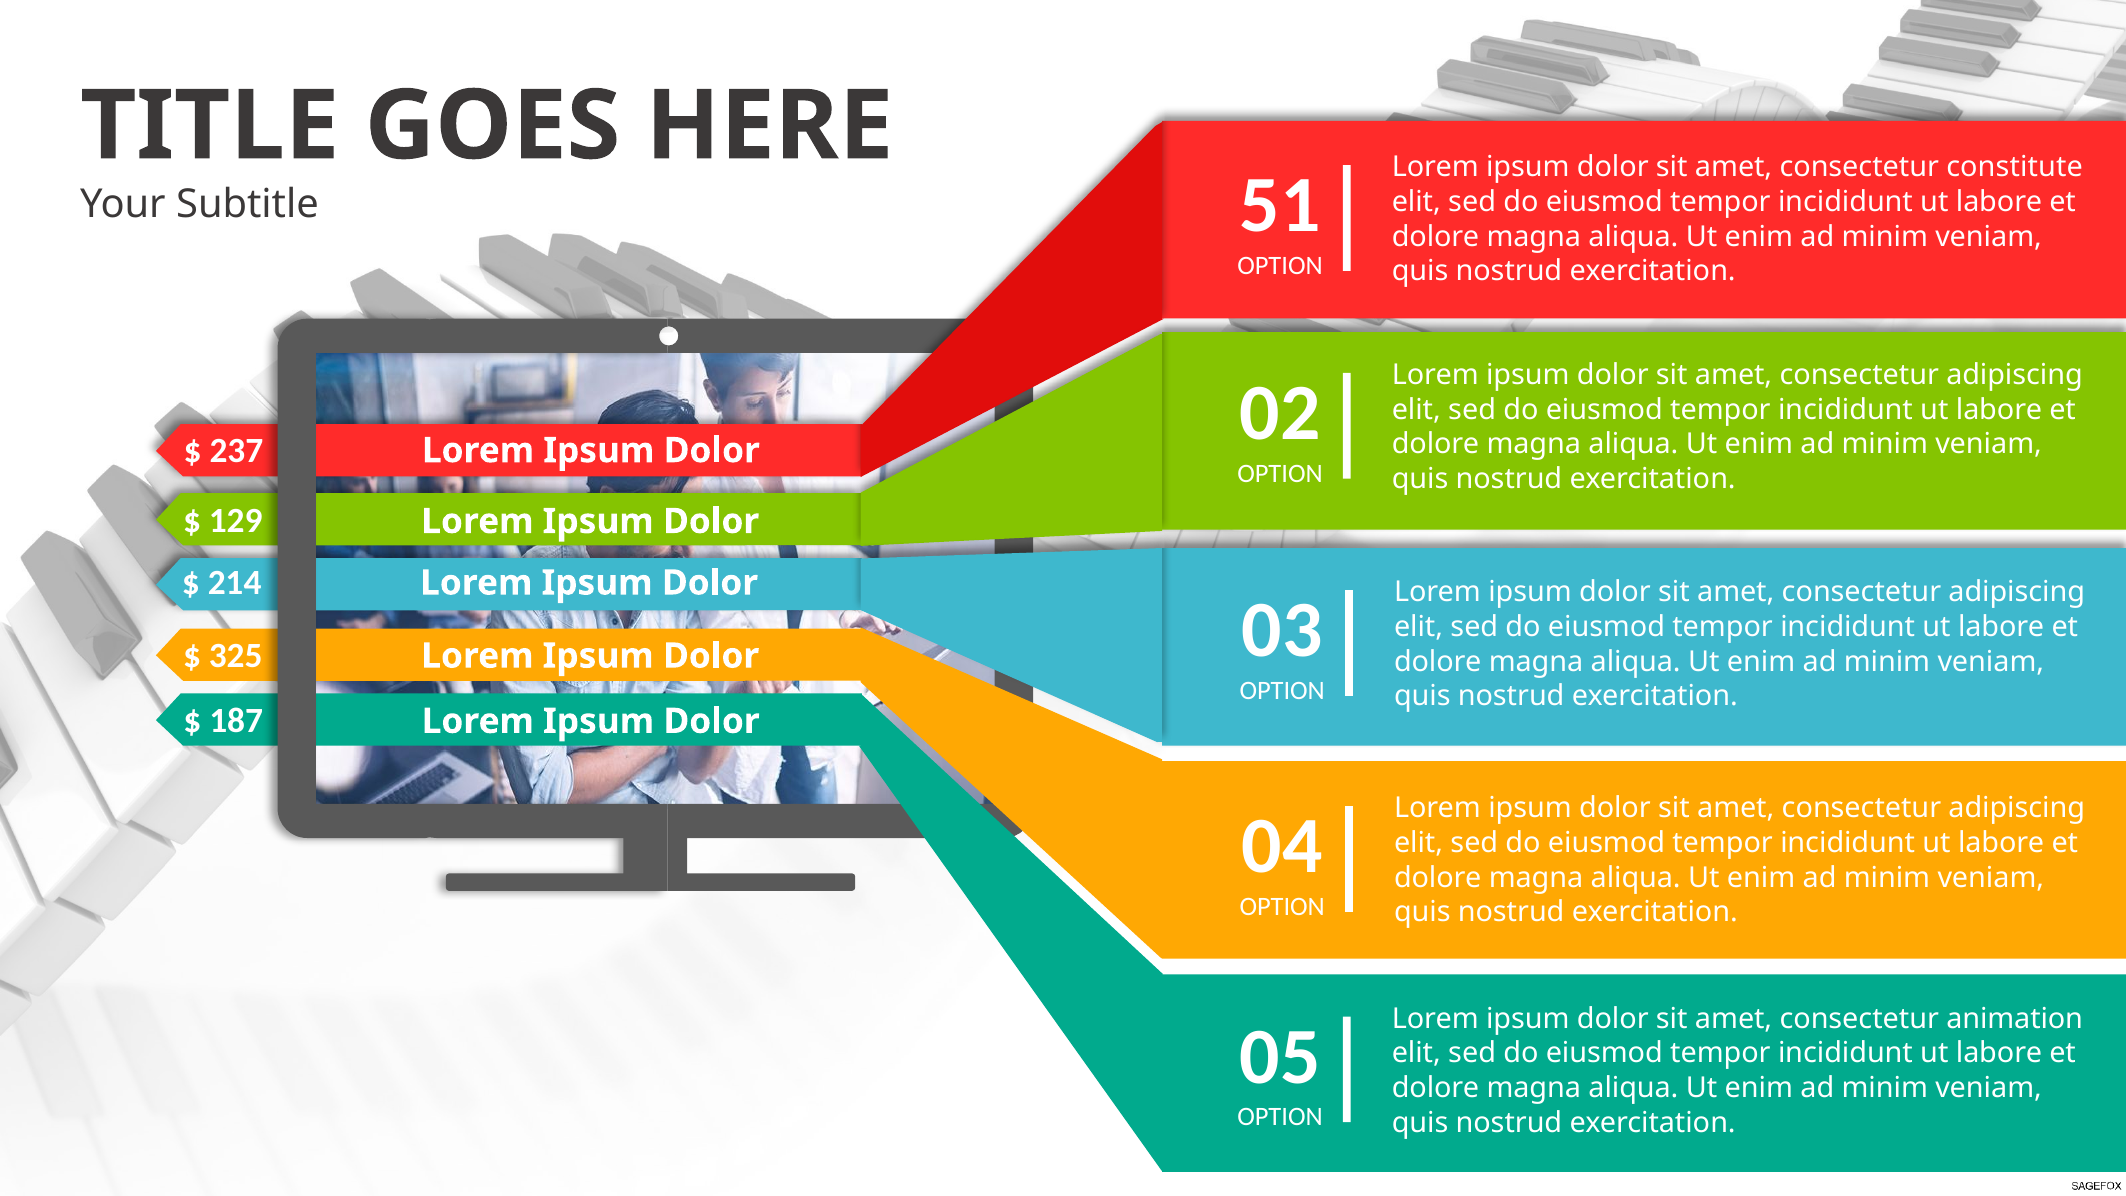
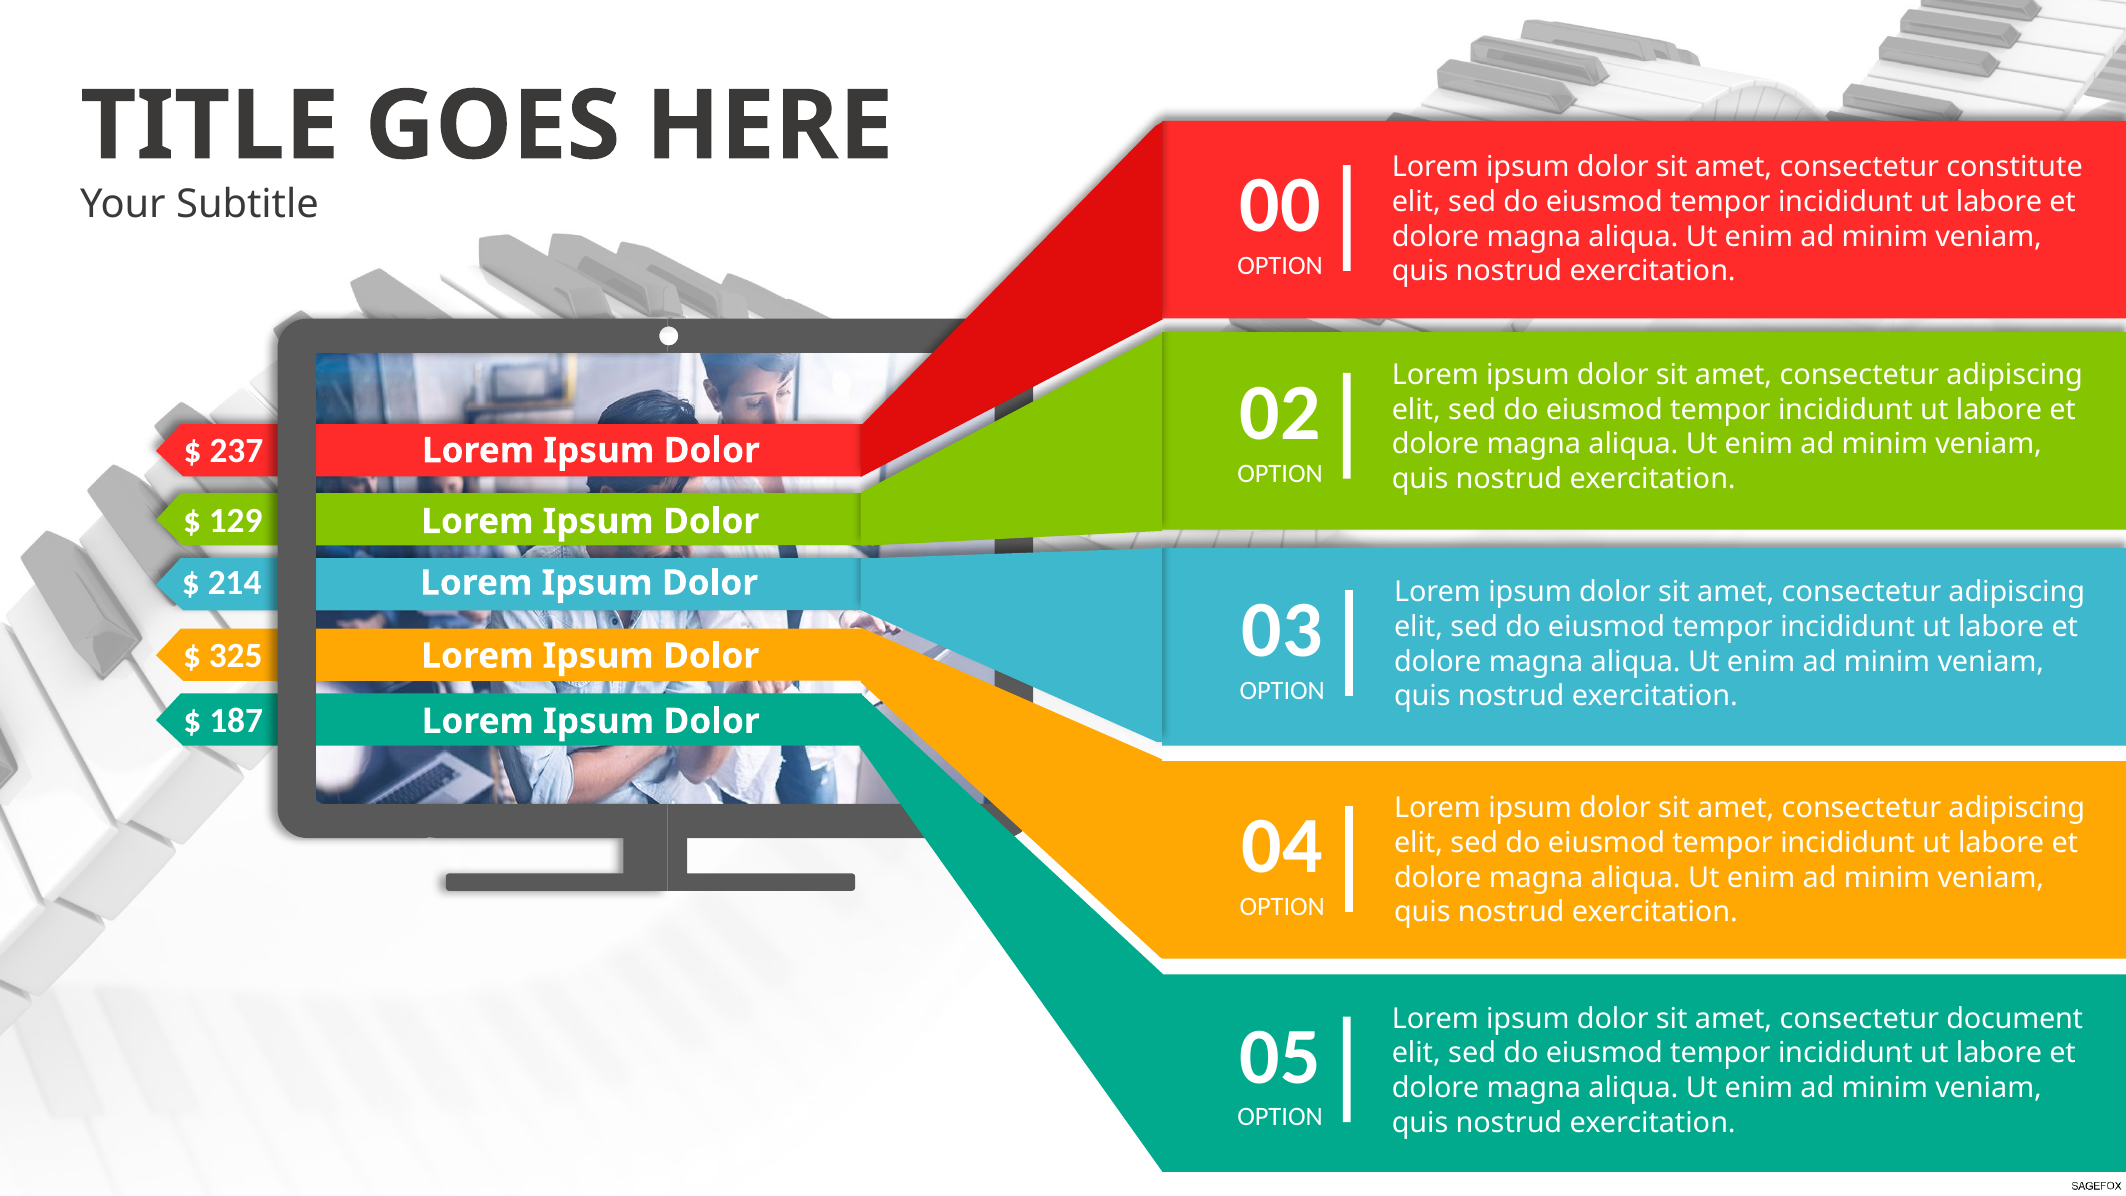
51: 51 -> 00 (1280, 206)
animation: animation -> document (2015, 1019)
